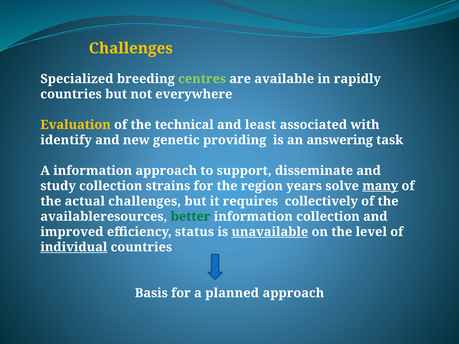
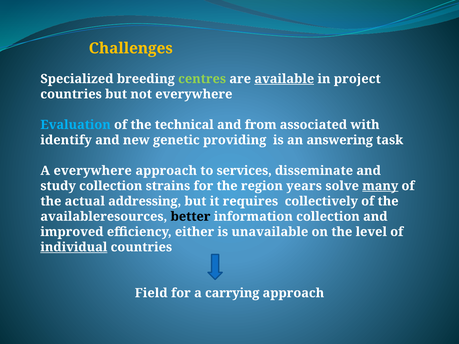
available underline: none -> present (284, 79)
rapidly: rapidly -> project (357, 79)
Evaluation colour: yellow -> light blue (76, 125)
least: least -> from (261, 125)
A information: information -> everywhere (93, 171)
support: support -> services (244, 171)
actual challenges: challenges -> addressing (145, 201)
better colour: green -> black (191, 217)
status: status -> either (195, 232)
unavailable underline: present -> none (270, 232)
Basis: Basis -> Field (151, 293)
planned: planned -> carrying (232, 293)
